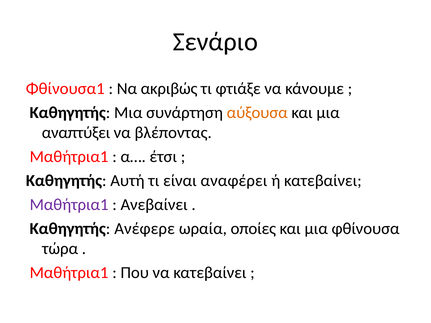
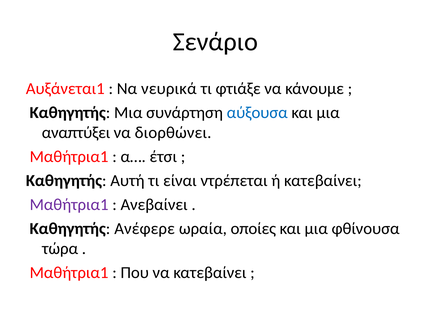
Φθίνουσα1: Φθίνουσα1 -> Αυξάνεται1 (65, 89)
ακριβώς: ακριβώς -> νευρικά (169, 89)
αύξουσα colour: orange -> blue (257, 113)
βλέποντας: βλέποντας -> διορθώνει (173, 133)
αναφέρει: αναφέρει -> ντρέπεται (234, 181)
